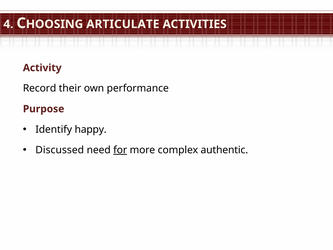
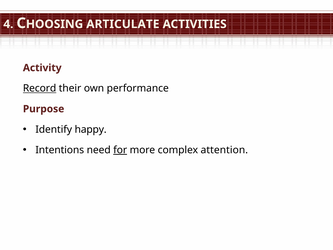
Record underline: none -> present (40, 88)
Discussed: Discussed -> Intentions (60, 150)
authentic: authentic -> attention (224, 150)
